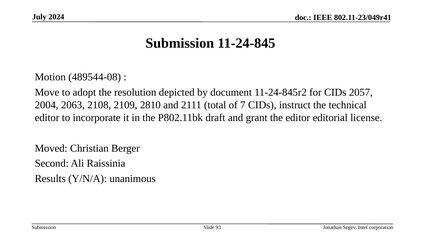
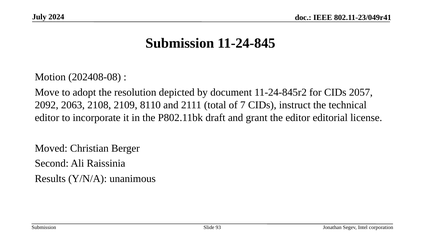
489544-08: 489544-08 -> 202408-08 (95, 77)
2004: 2004 -> 2092 (47, 105)
2810: 2810 -> 8110 (150, 105)
